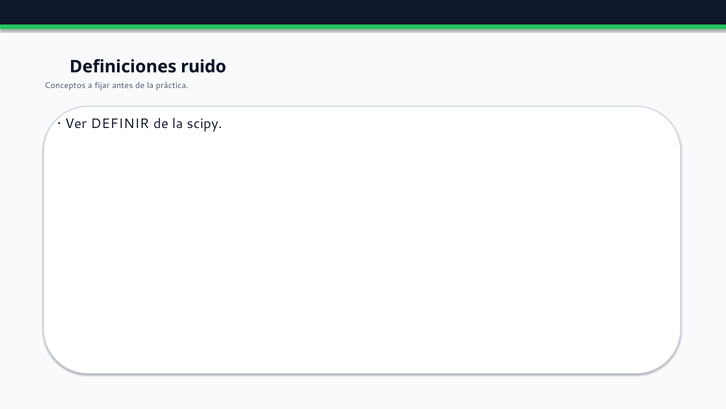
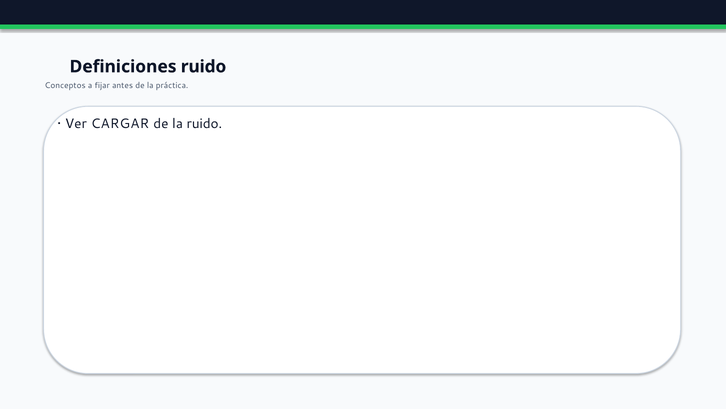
DEFINIR: DEFINIR -> CARGAR (120, 123)
la scipy: scipy -> ruido (204, 123)
